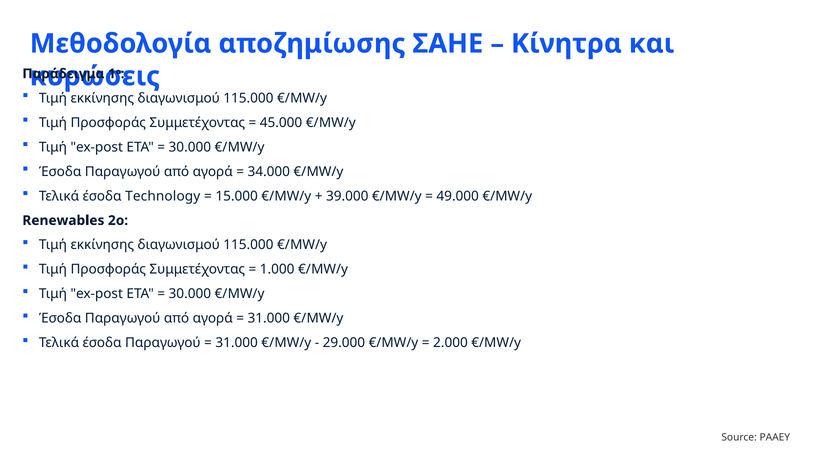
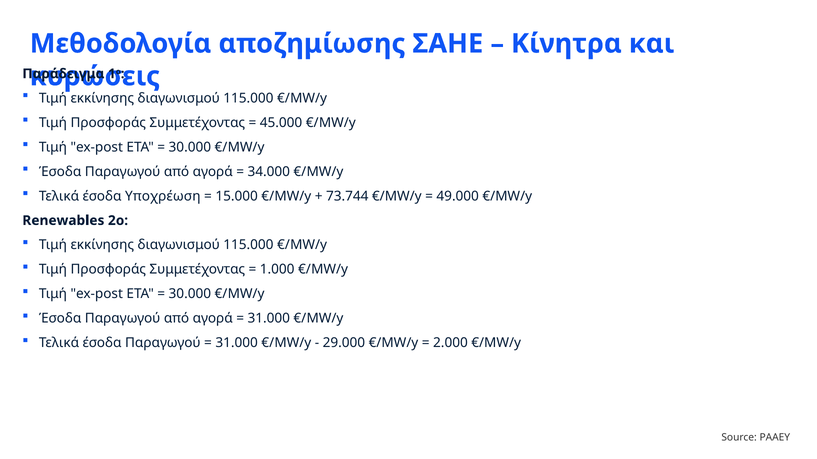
Technology: Technology -> Υποχρέωση (163, 196)
39.000: 39.000 -> 73.744 (347, 196)
